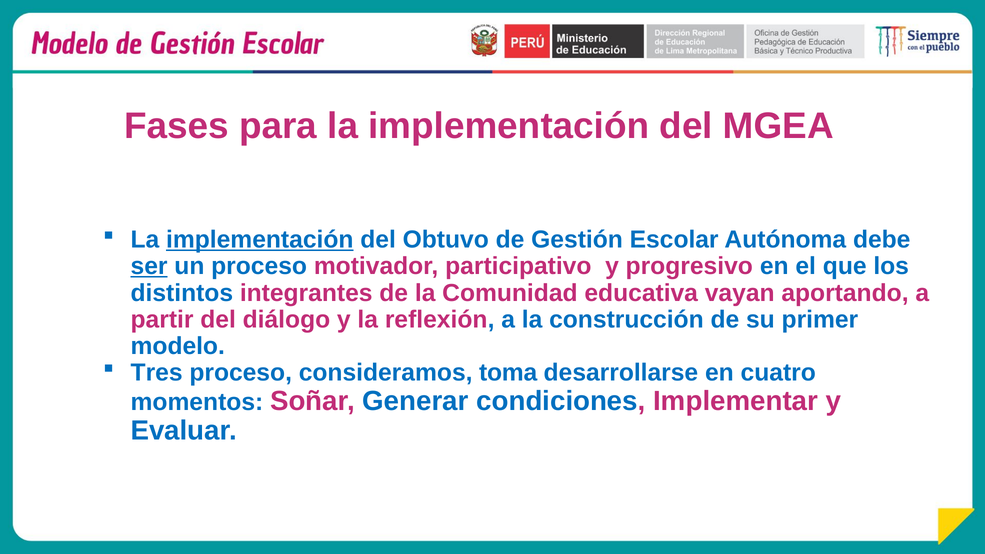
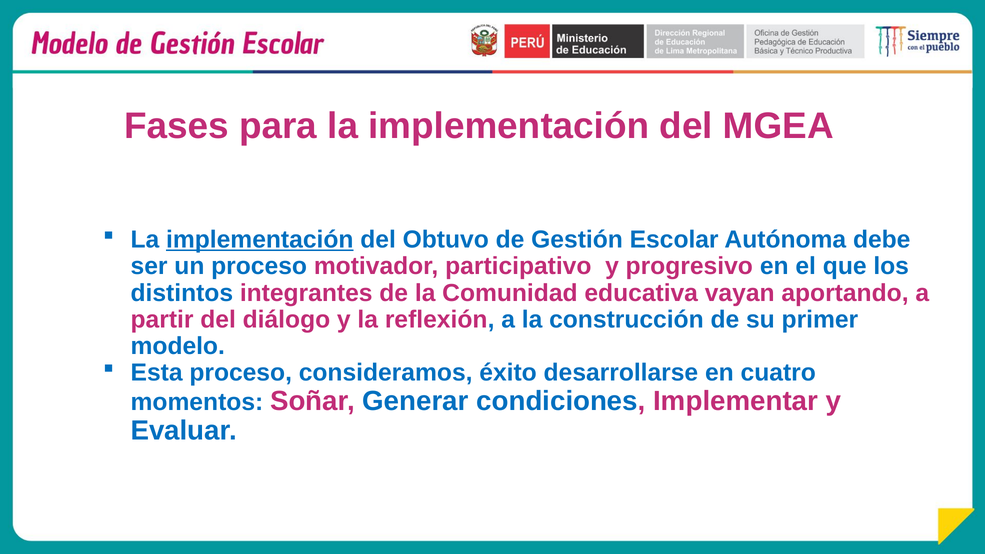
ser underline: present -> none (149, 266)
Tres: Tres -> Esta (157, 373)
toma: toma -> éxito (508, 373)
